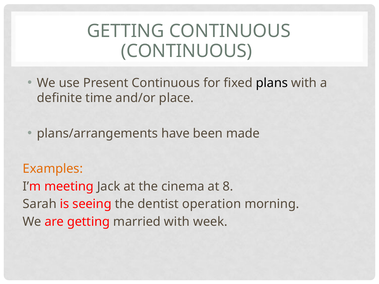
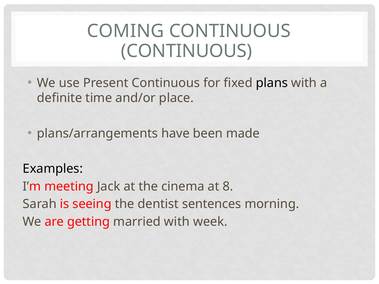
GETTING: GETTING -> COMING (125, 31)
Examples colour: orange -> black (53, 169)
operation: operation -> sentences (212, 204)
